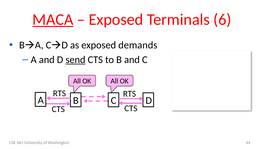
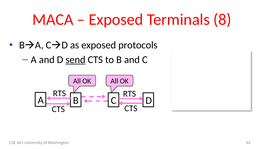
MACA underline: present -> none (53, 19)
6: 6 -> 8 (222, 19)
demands: demands -> protocols (138, 45)
